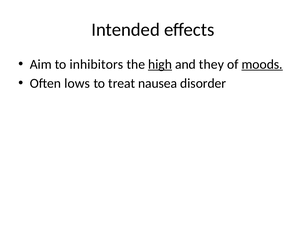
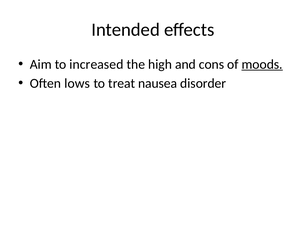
inhibitors: inhibitors -> increased (96, 64)
high underline: present -> none (160, 64)
they: they -> cons (212, 64)
